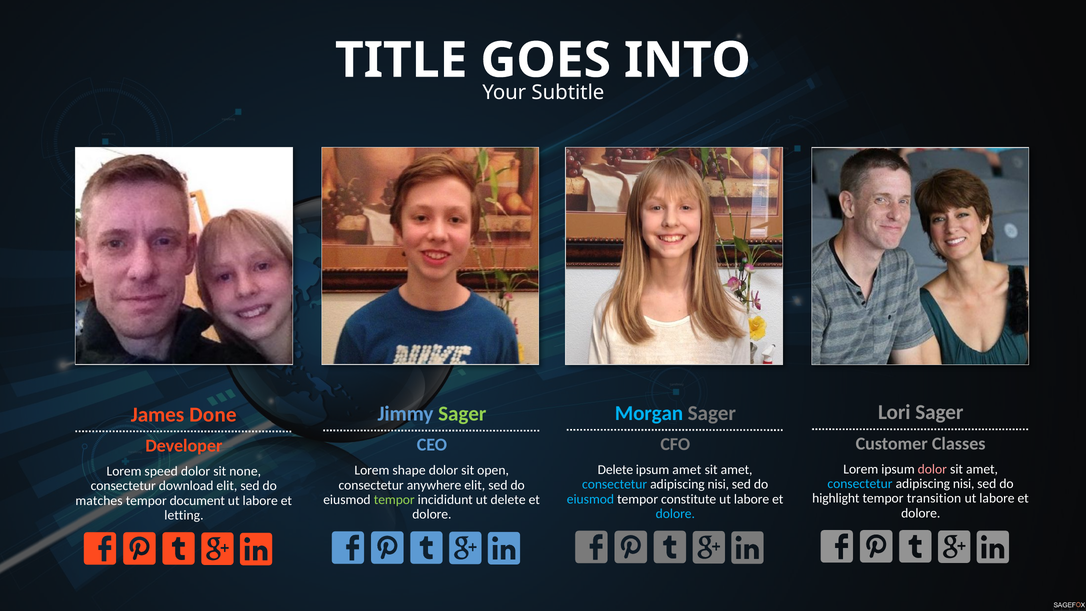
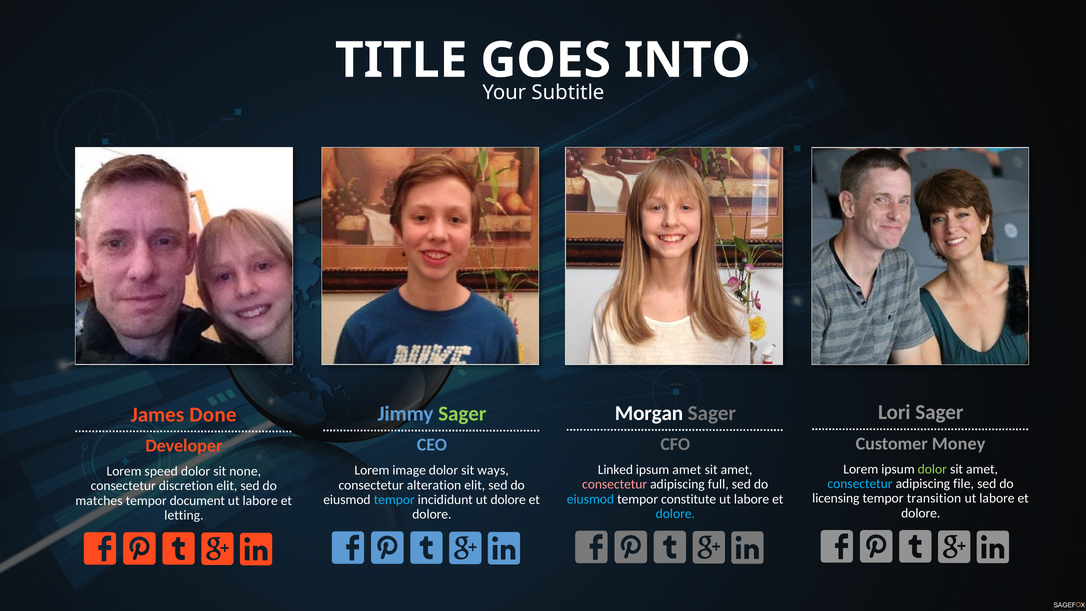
Morgan colour: light blue -> white (649, 413)
Classes: Classes -> Money (959, 444)
dolor colour: pink -> light green (932, 469)
Delete: Delete -> Linked (615, 470)
shape: shape -> image (409, 470)
open: open -> ways (493, 470)
nisi: nisi -> file (964, 484)
consectetur colour: light blue -> pink (615, 484)
nisi: nisi -> full (718, 484)
anywhere: anywhere -> alteration (434, 485)
download: download -> discretion (186, 486)
highlight: highlight -> licensing (836, 498)
tempor colour: light green -> light blue (394, 500)
ut delete: delete -> dolore (508, 500)
